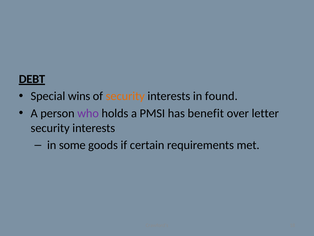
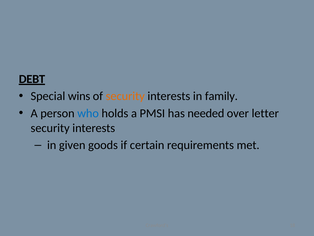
found: found -> family (221, 96)
who colour: purple -> blue (88, 113)
benefit: benefit -> needed (206, 113)
some: some -> given (72, 145)
